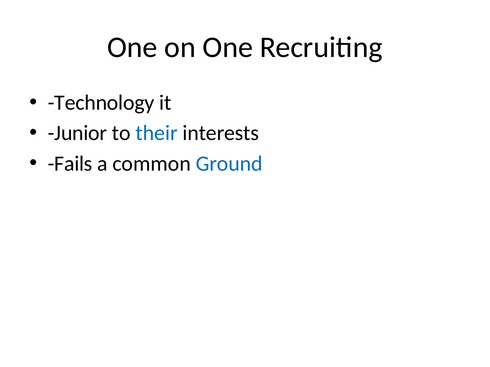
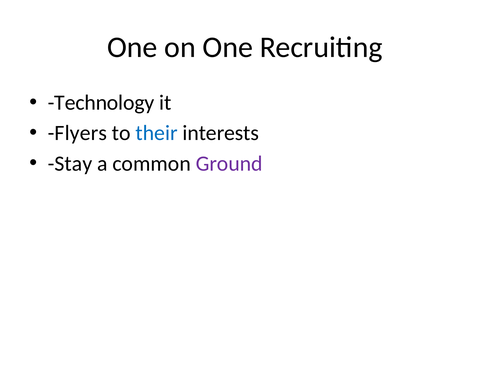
Junior: Junior -> Flyers (77, 133)
Fails: Fails -> Stay (70, 164)
Ground colour: blue -> purple (229, 164)
